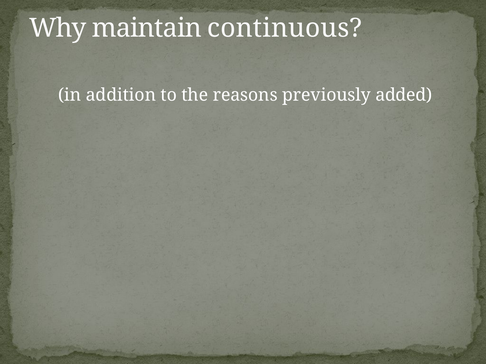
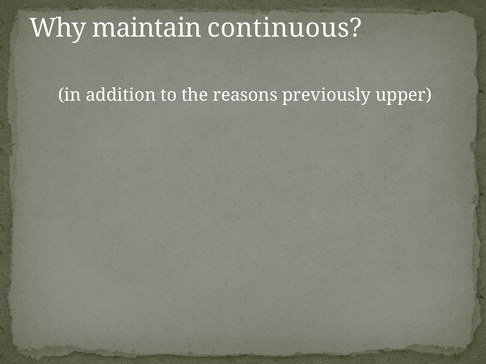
added: added -> upper (404, 95)
